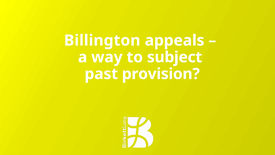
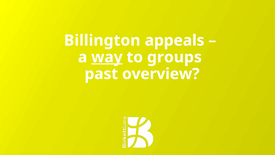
way underline: none -> present (107, 57)
subject: subject -> groups (174, 57)
provision: provision -> overview (161, 74)
